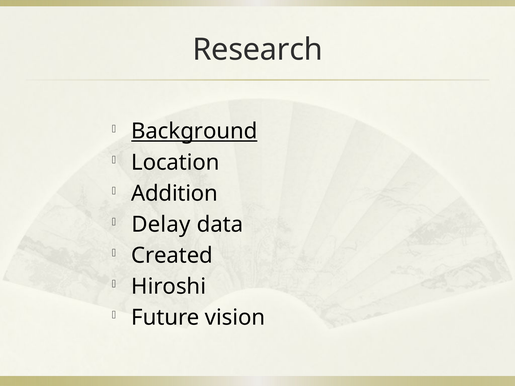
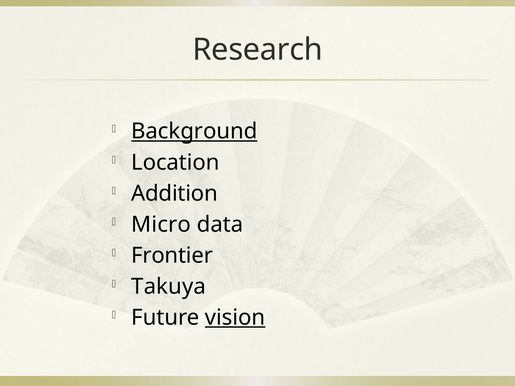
Delay: Delay -> Micro (161, 225)
Created: Created -> Frontier (172, 256)
Hiroshi: Hiroshi -> Takuya (169, 287)
vision underline: none -> present (235, 318)
